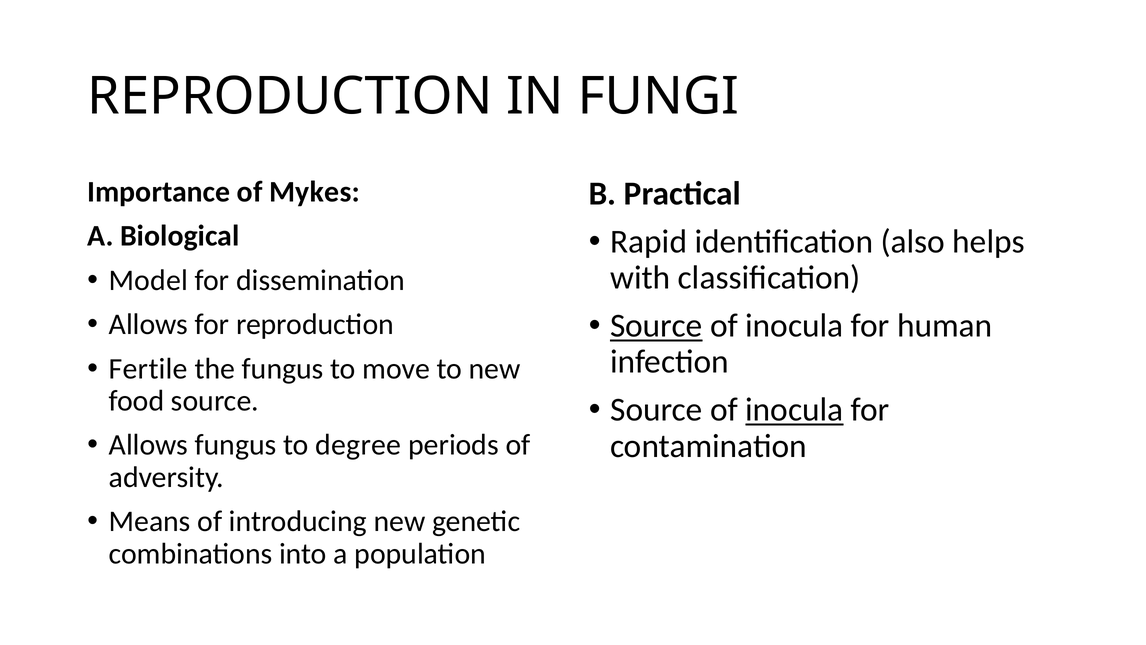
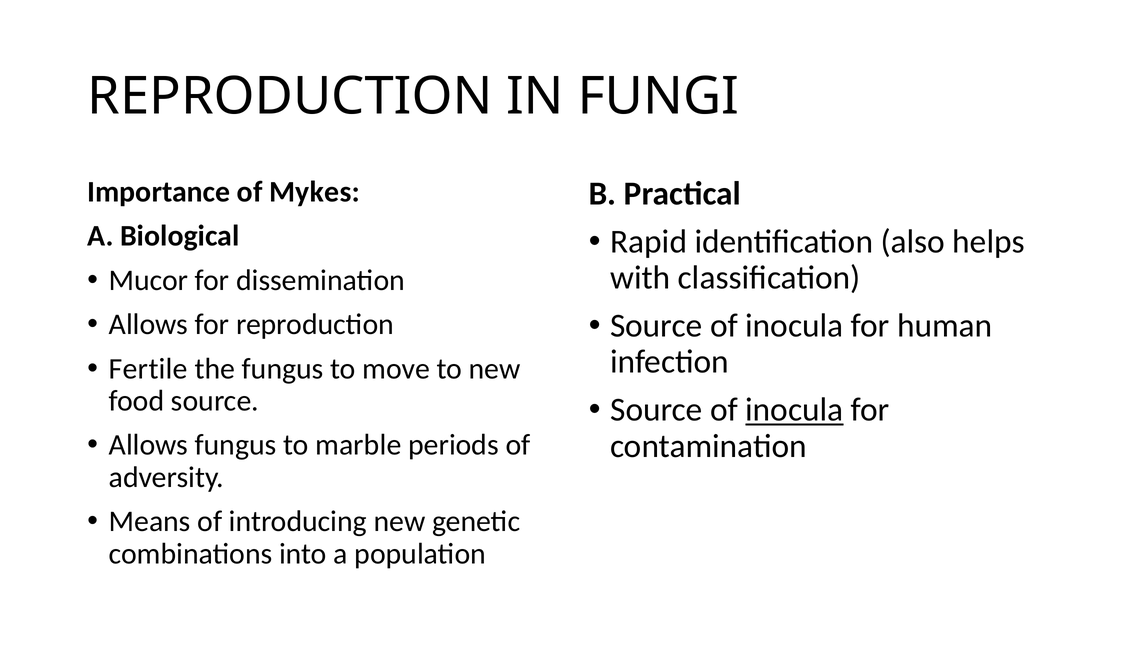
Model: Model -> Mucor (148, 280)
Source underline: present -> none (656, 326)
degree: degree -> marble (358, 445)
